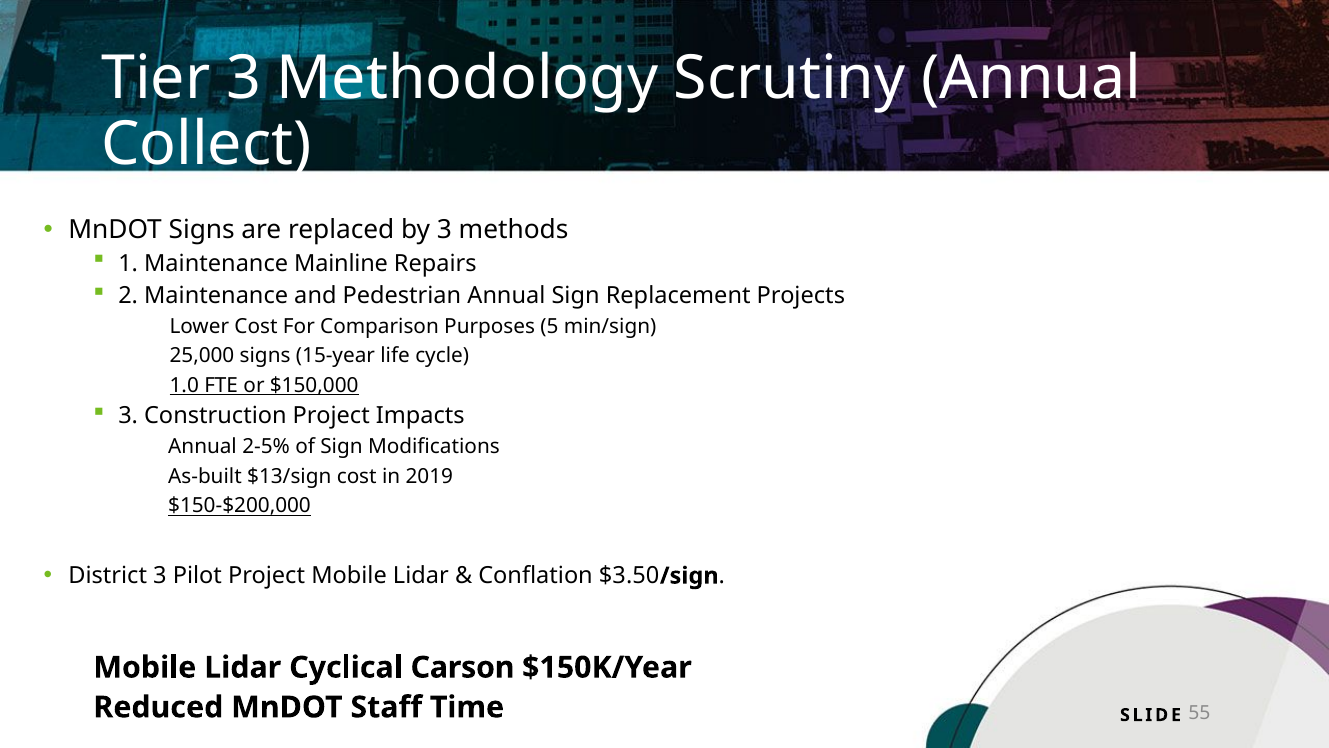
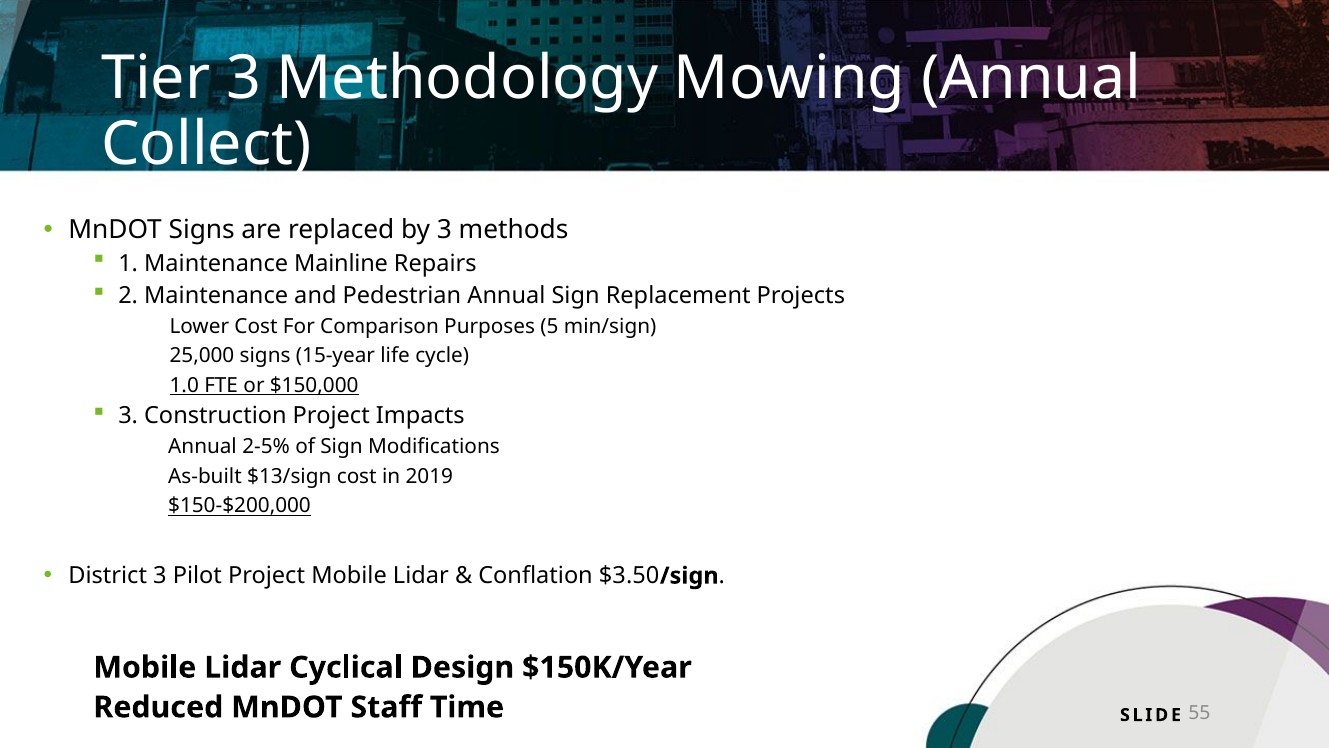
Scrutiny: Scrutiny -> Mowing (790, 79)
Carson: Carson -> Design (462, 667)
